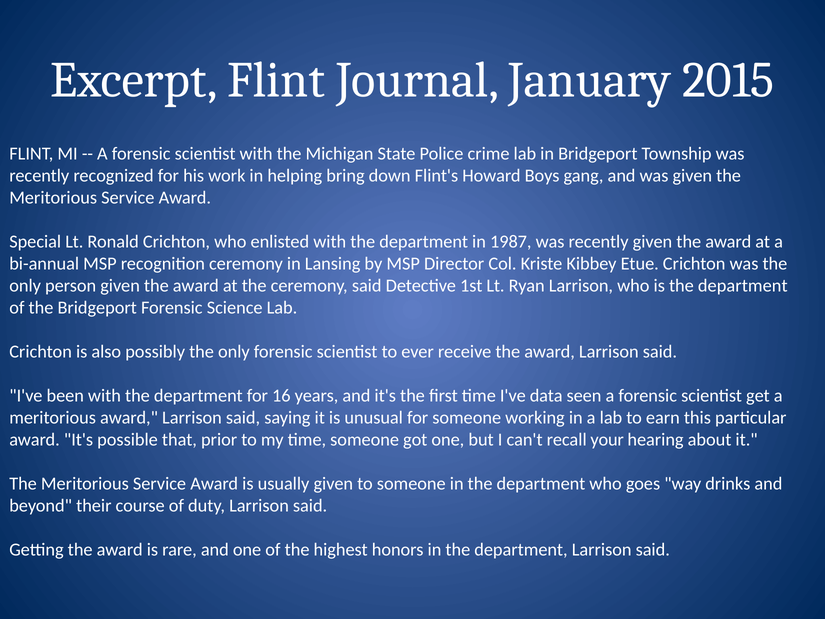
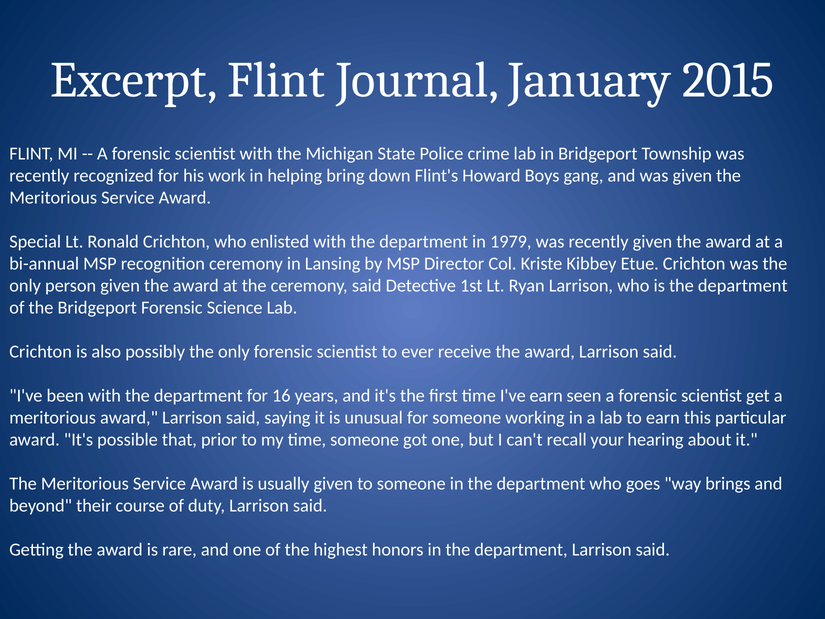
1987: 1987 -> 1979 (511, 242)
I've data: data -> earn (546, 396)
drinks: drinks -> brings (728, 484)
